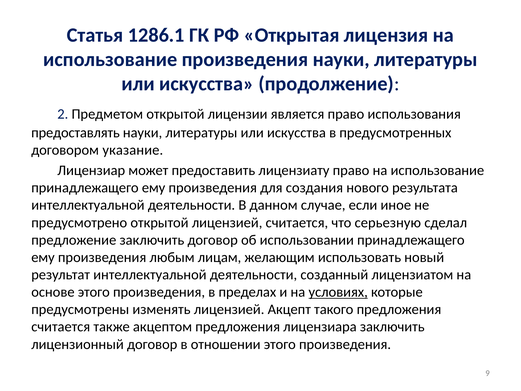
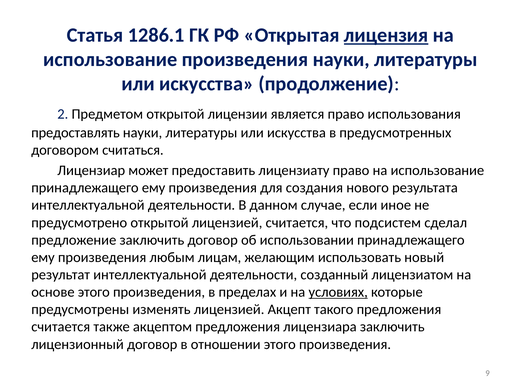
лицензия underline: none -> present (386, 35)
указание: указание -> считаться (133, 150)
серьезную: серьезную -> подсистем (388, 222)
